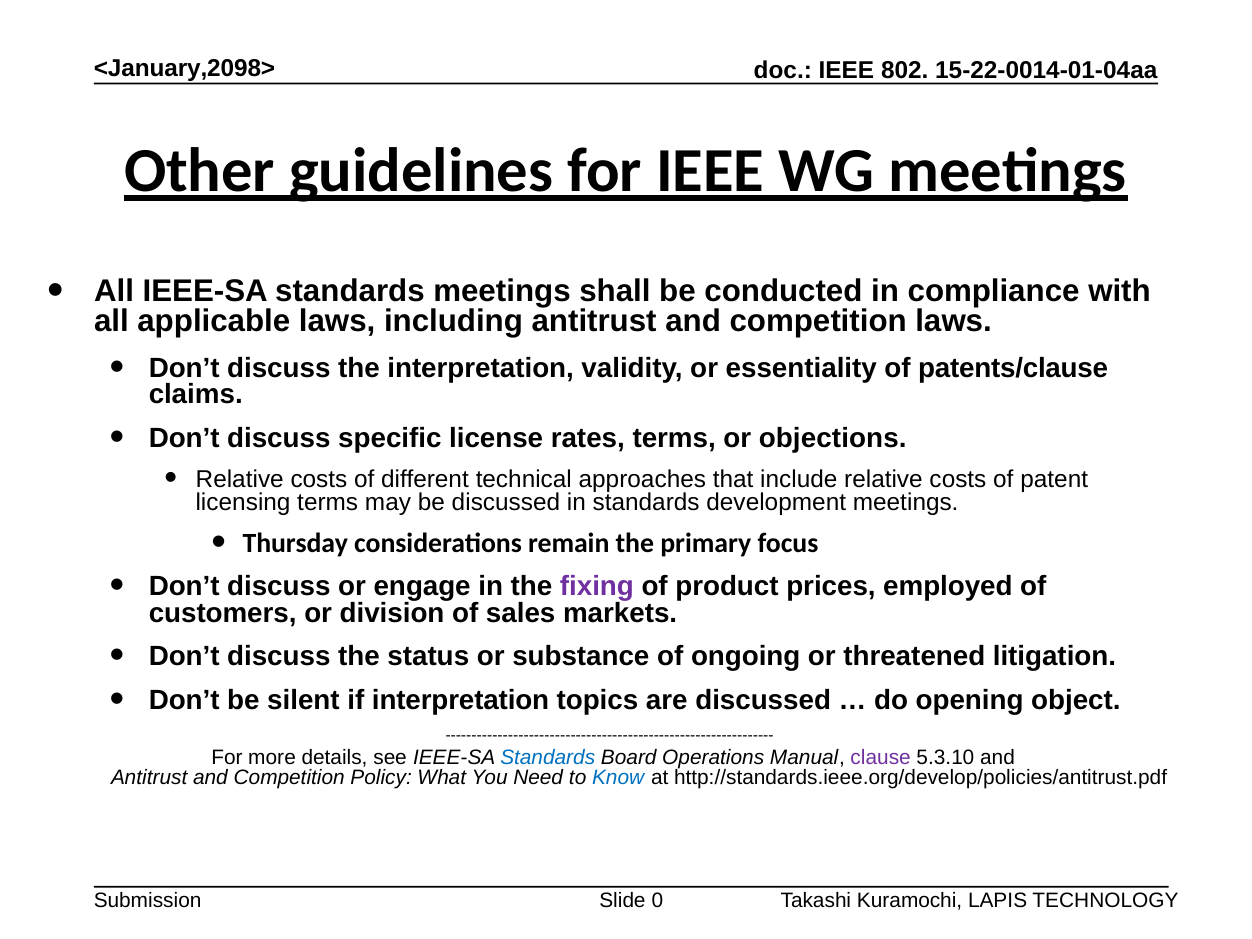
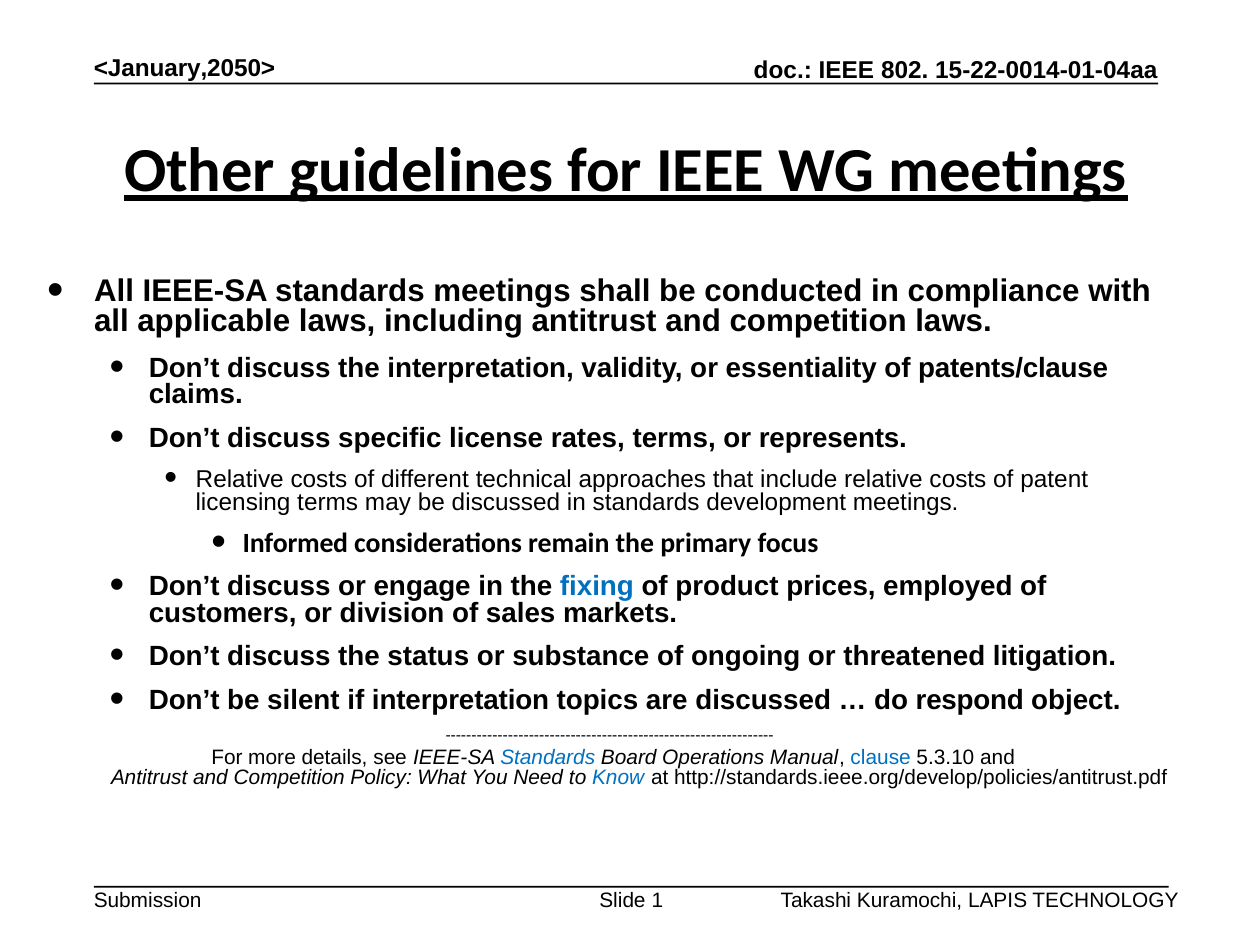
<January,2098>: <January,2098> -> <January,2050> (185, 68)
objections: objections -> represents (833, 438)
Thursday: Thursday -> Informed (295, 543)
fixing colour: purple -> blue (597, 586)
opening: opening -> respond (970, 700)
clause colour: purple -> blue (881, 757)
0: 0 -> 1 (657, 901)
